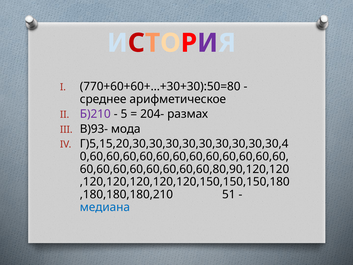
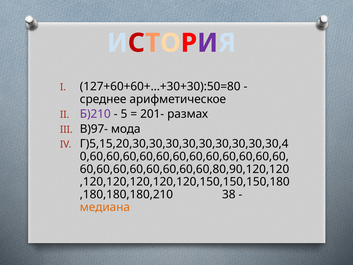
770+60+60+…+30+30):50=80: 770+60+60+…+30+30):50=80 -> 127+60+60+…+30+30):50=80 (160, 86)
204-: 204- -> 201- (152, 114)
В)93-: В)93- -> В)97- (94, 129)
51: 51 -> 38 (229, 194)
медиана colour: blue -> orange (105, 207)
